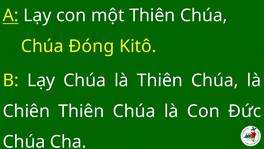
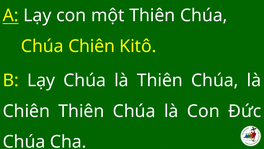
Chúa Đóng: Đóng -> Chiên (92, 46)
